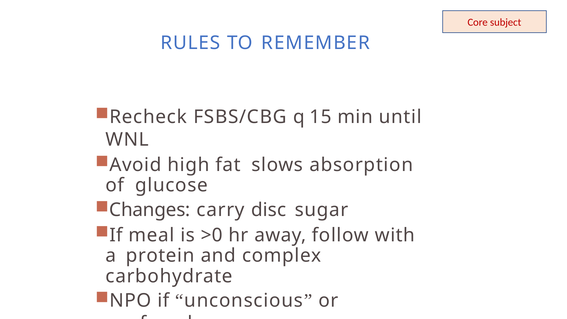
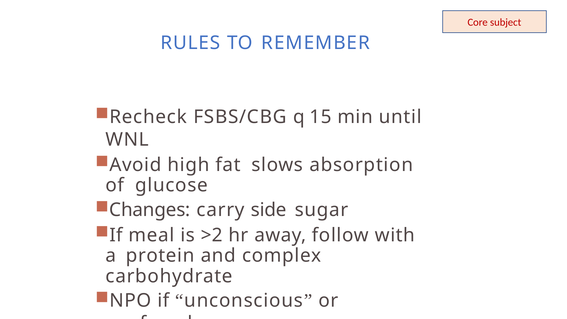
disc: disc -> side (269, 210)
>0: >0 -> >2 (212, 235)
